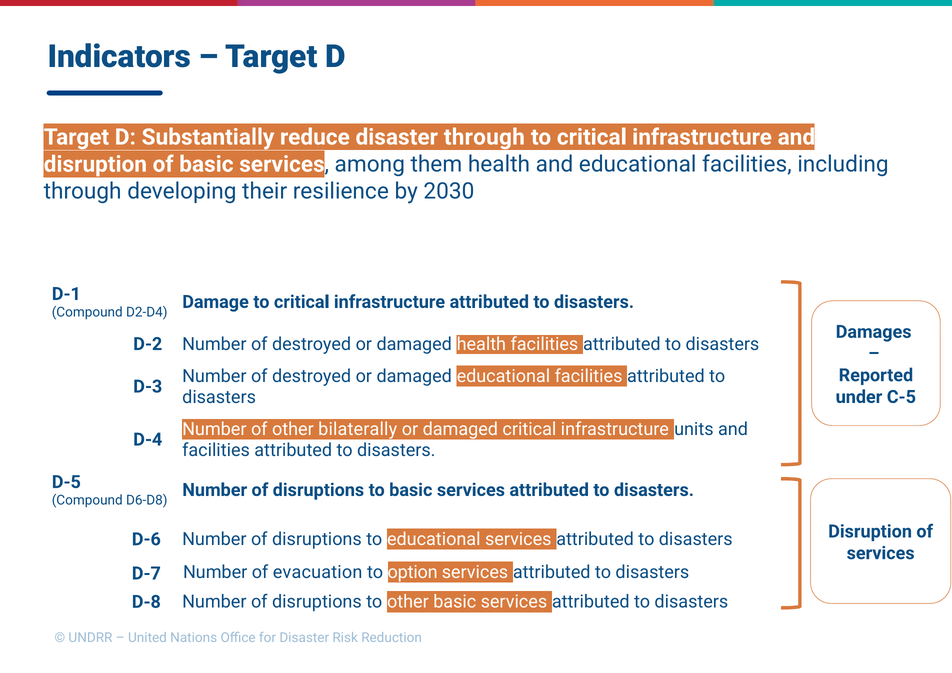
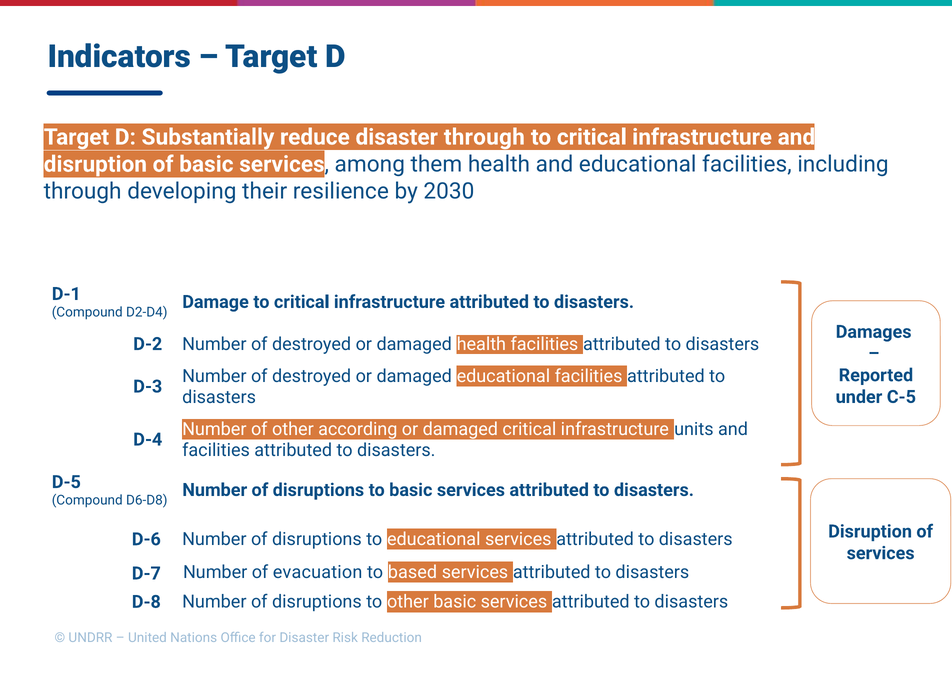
bilaterally: bilaterally -> according (358, 429)
option: option -> based (413, 572)
